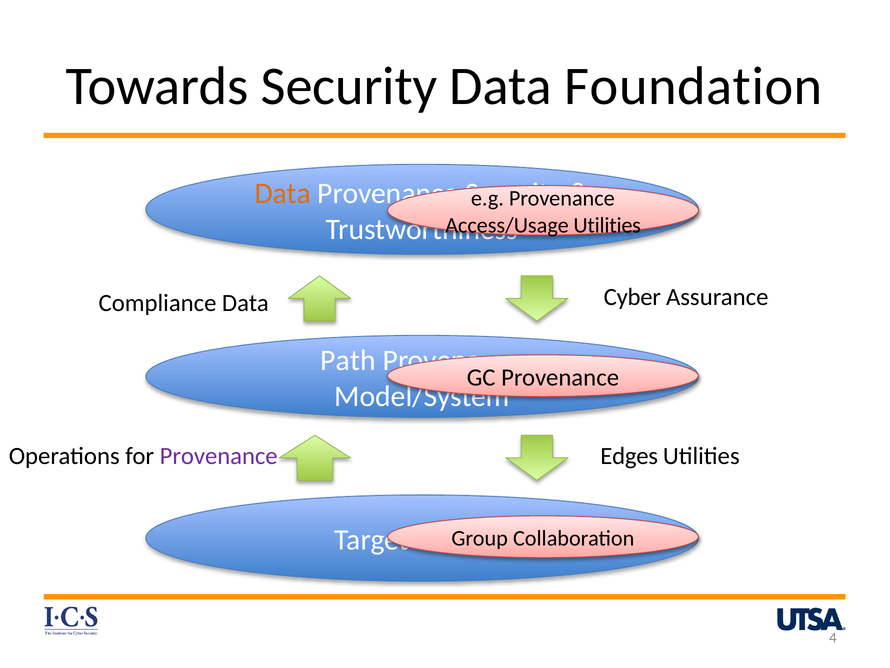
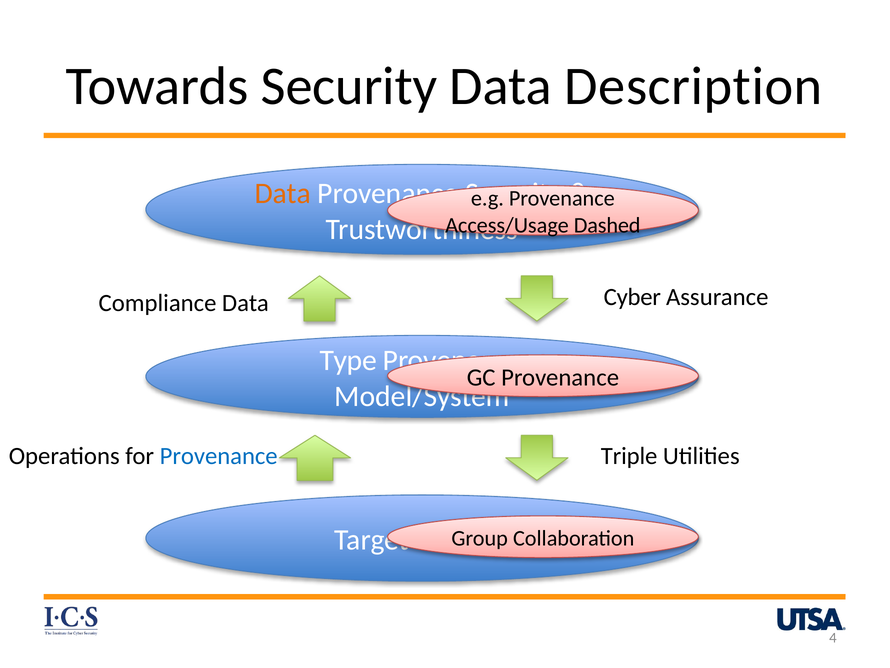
Foundation: Foundation -> Description (693, 86)
Utilities: Utilities -> Dashed (607, 225)
Path: Path -> Type (348, 360)
Edges: Edges -> Triple (629, 456)
Provenance colour: purple -> blue (219, 456)
